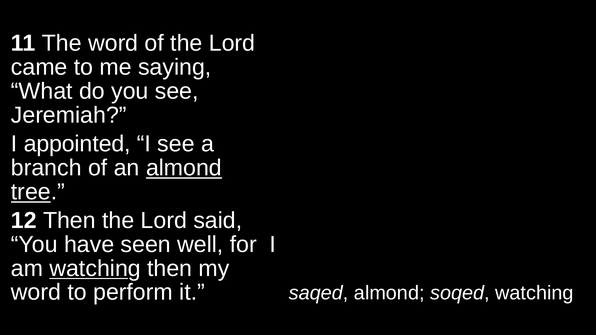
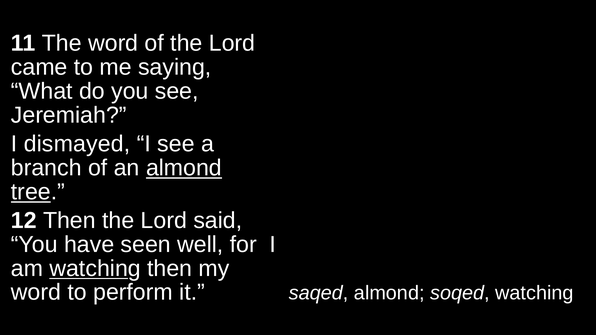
appointed: appointed -> dismayed (77, 144)
